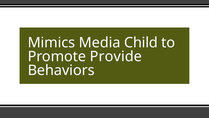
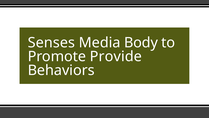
Mimics: Mimics -> Senses (51, 43)
Child: Child -> Body (141, 43)
